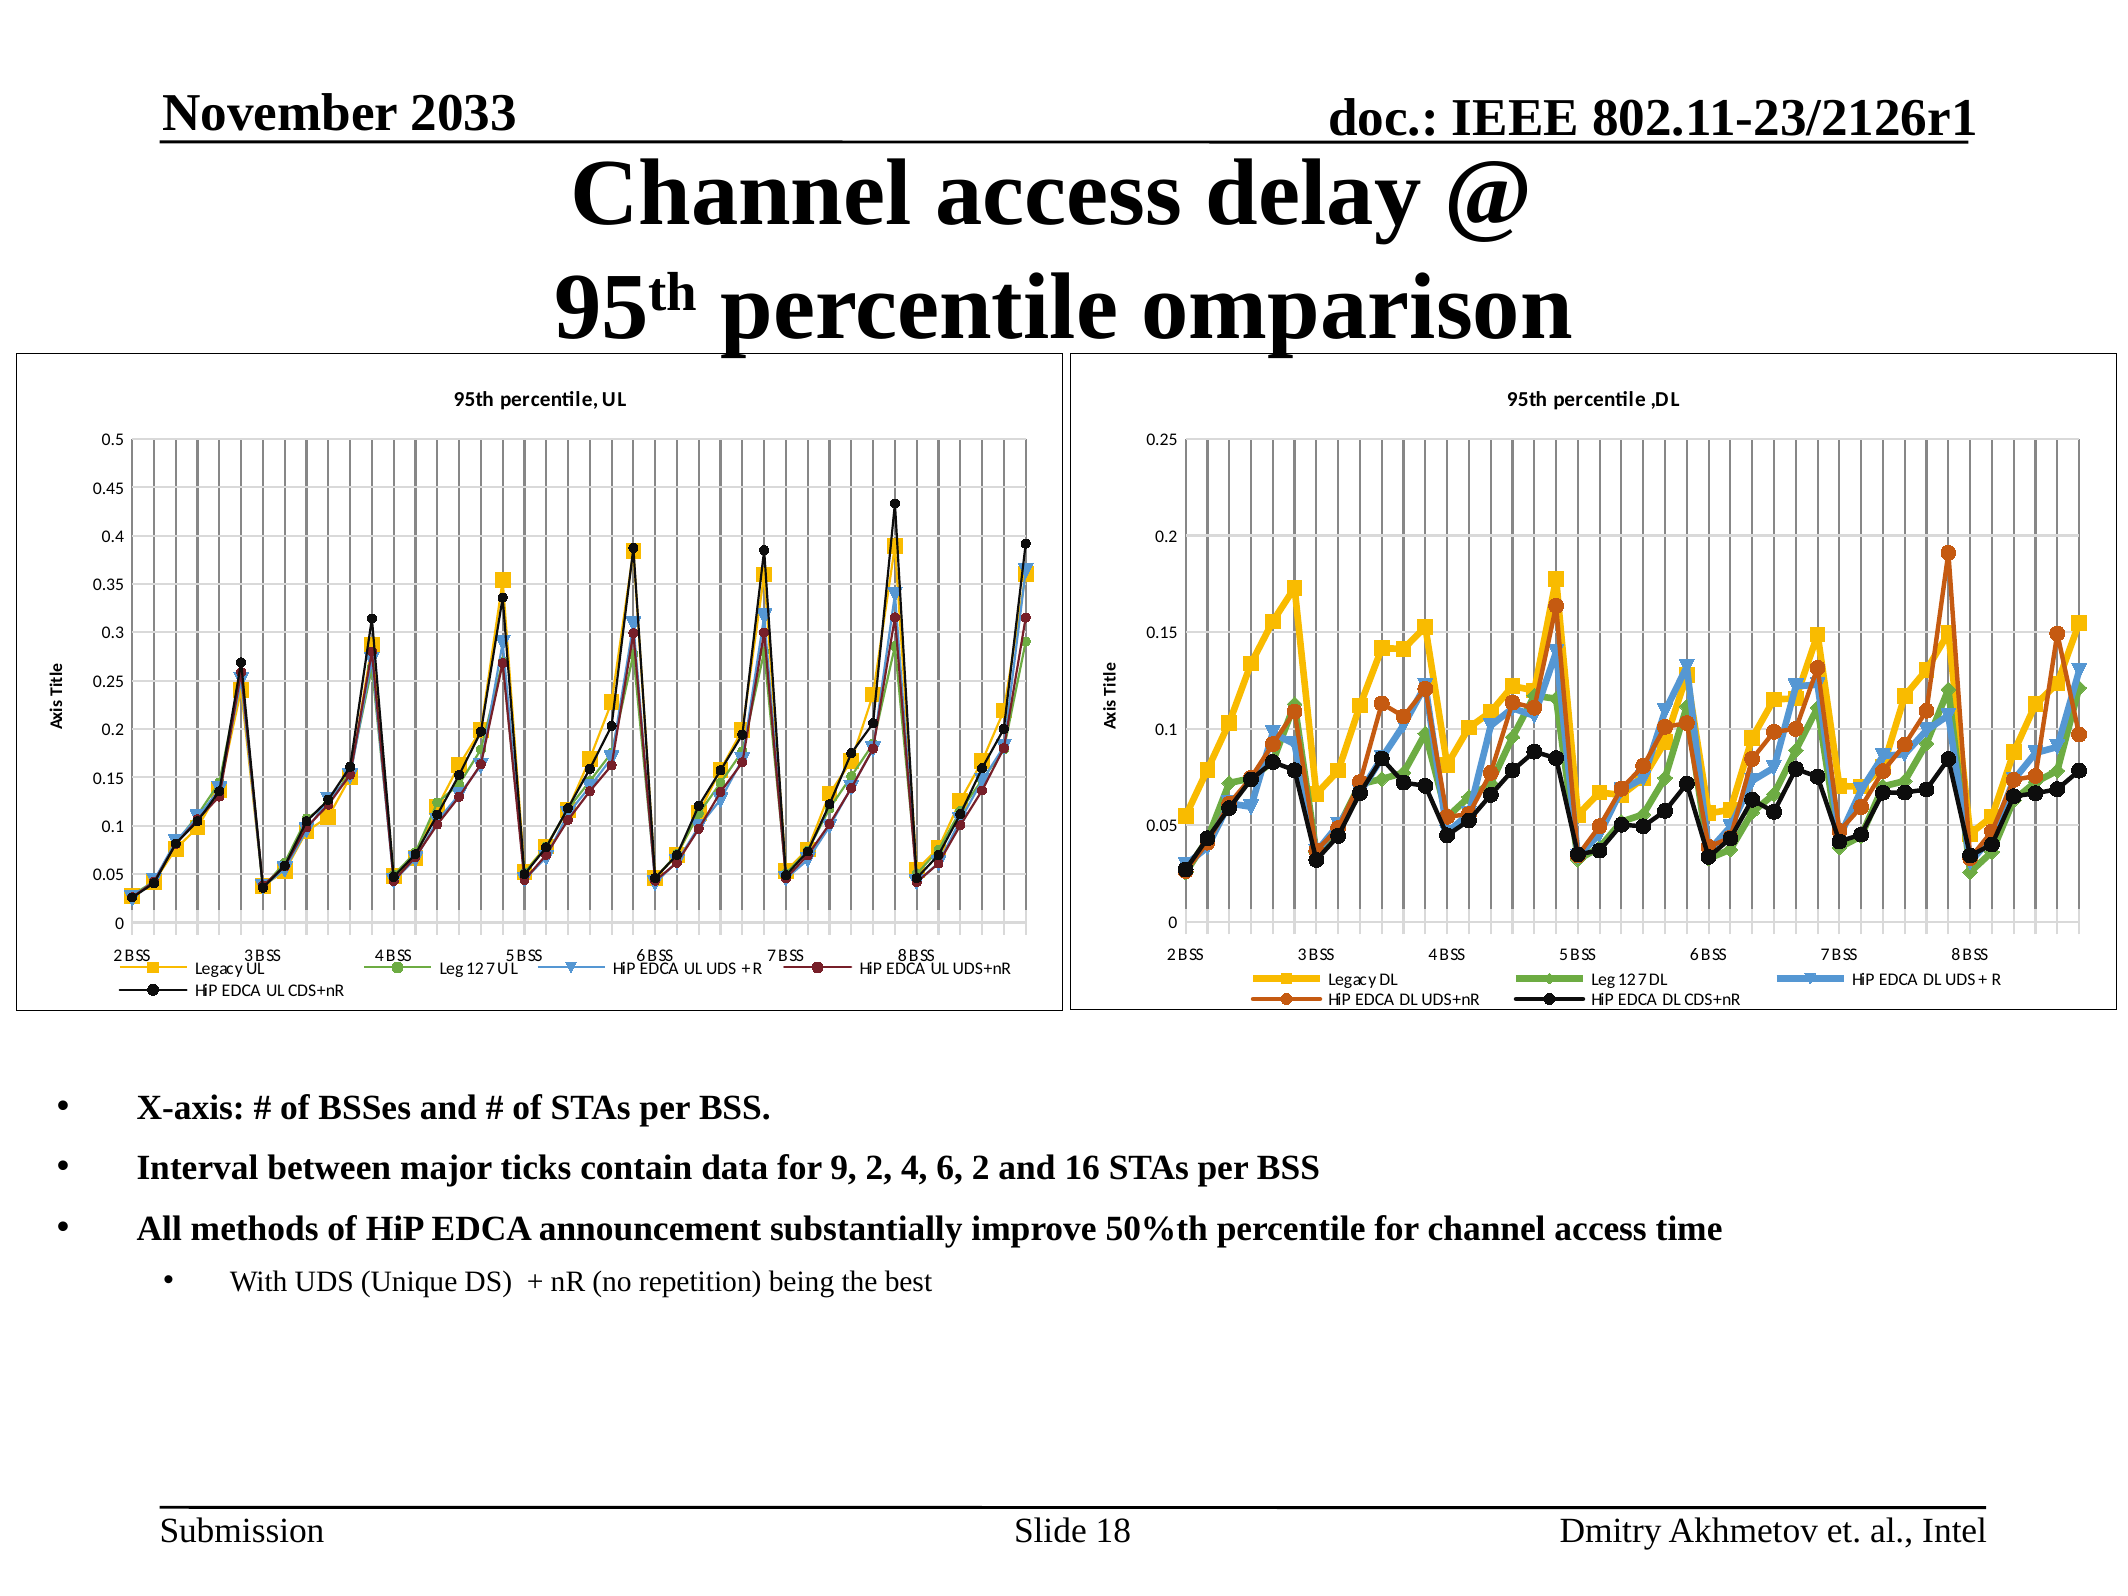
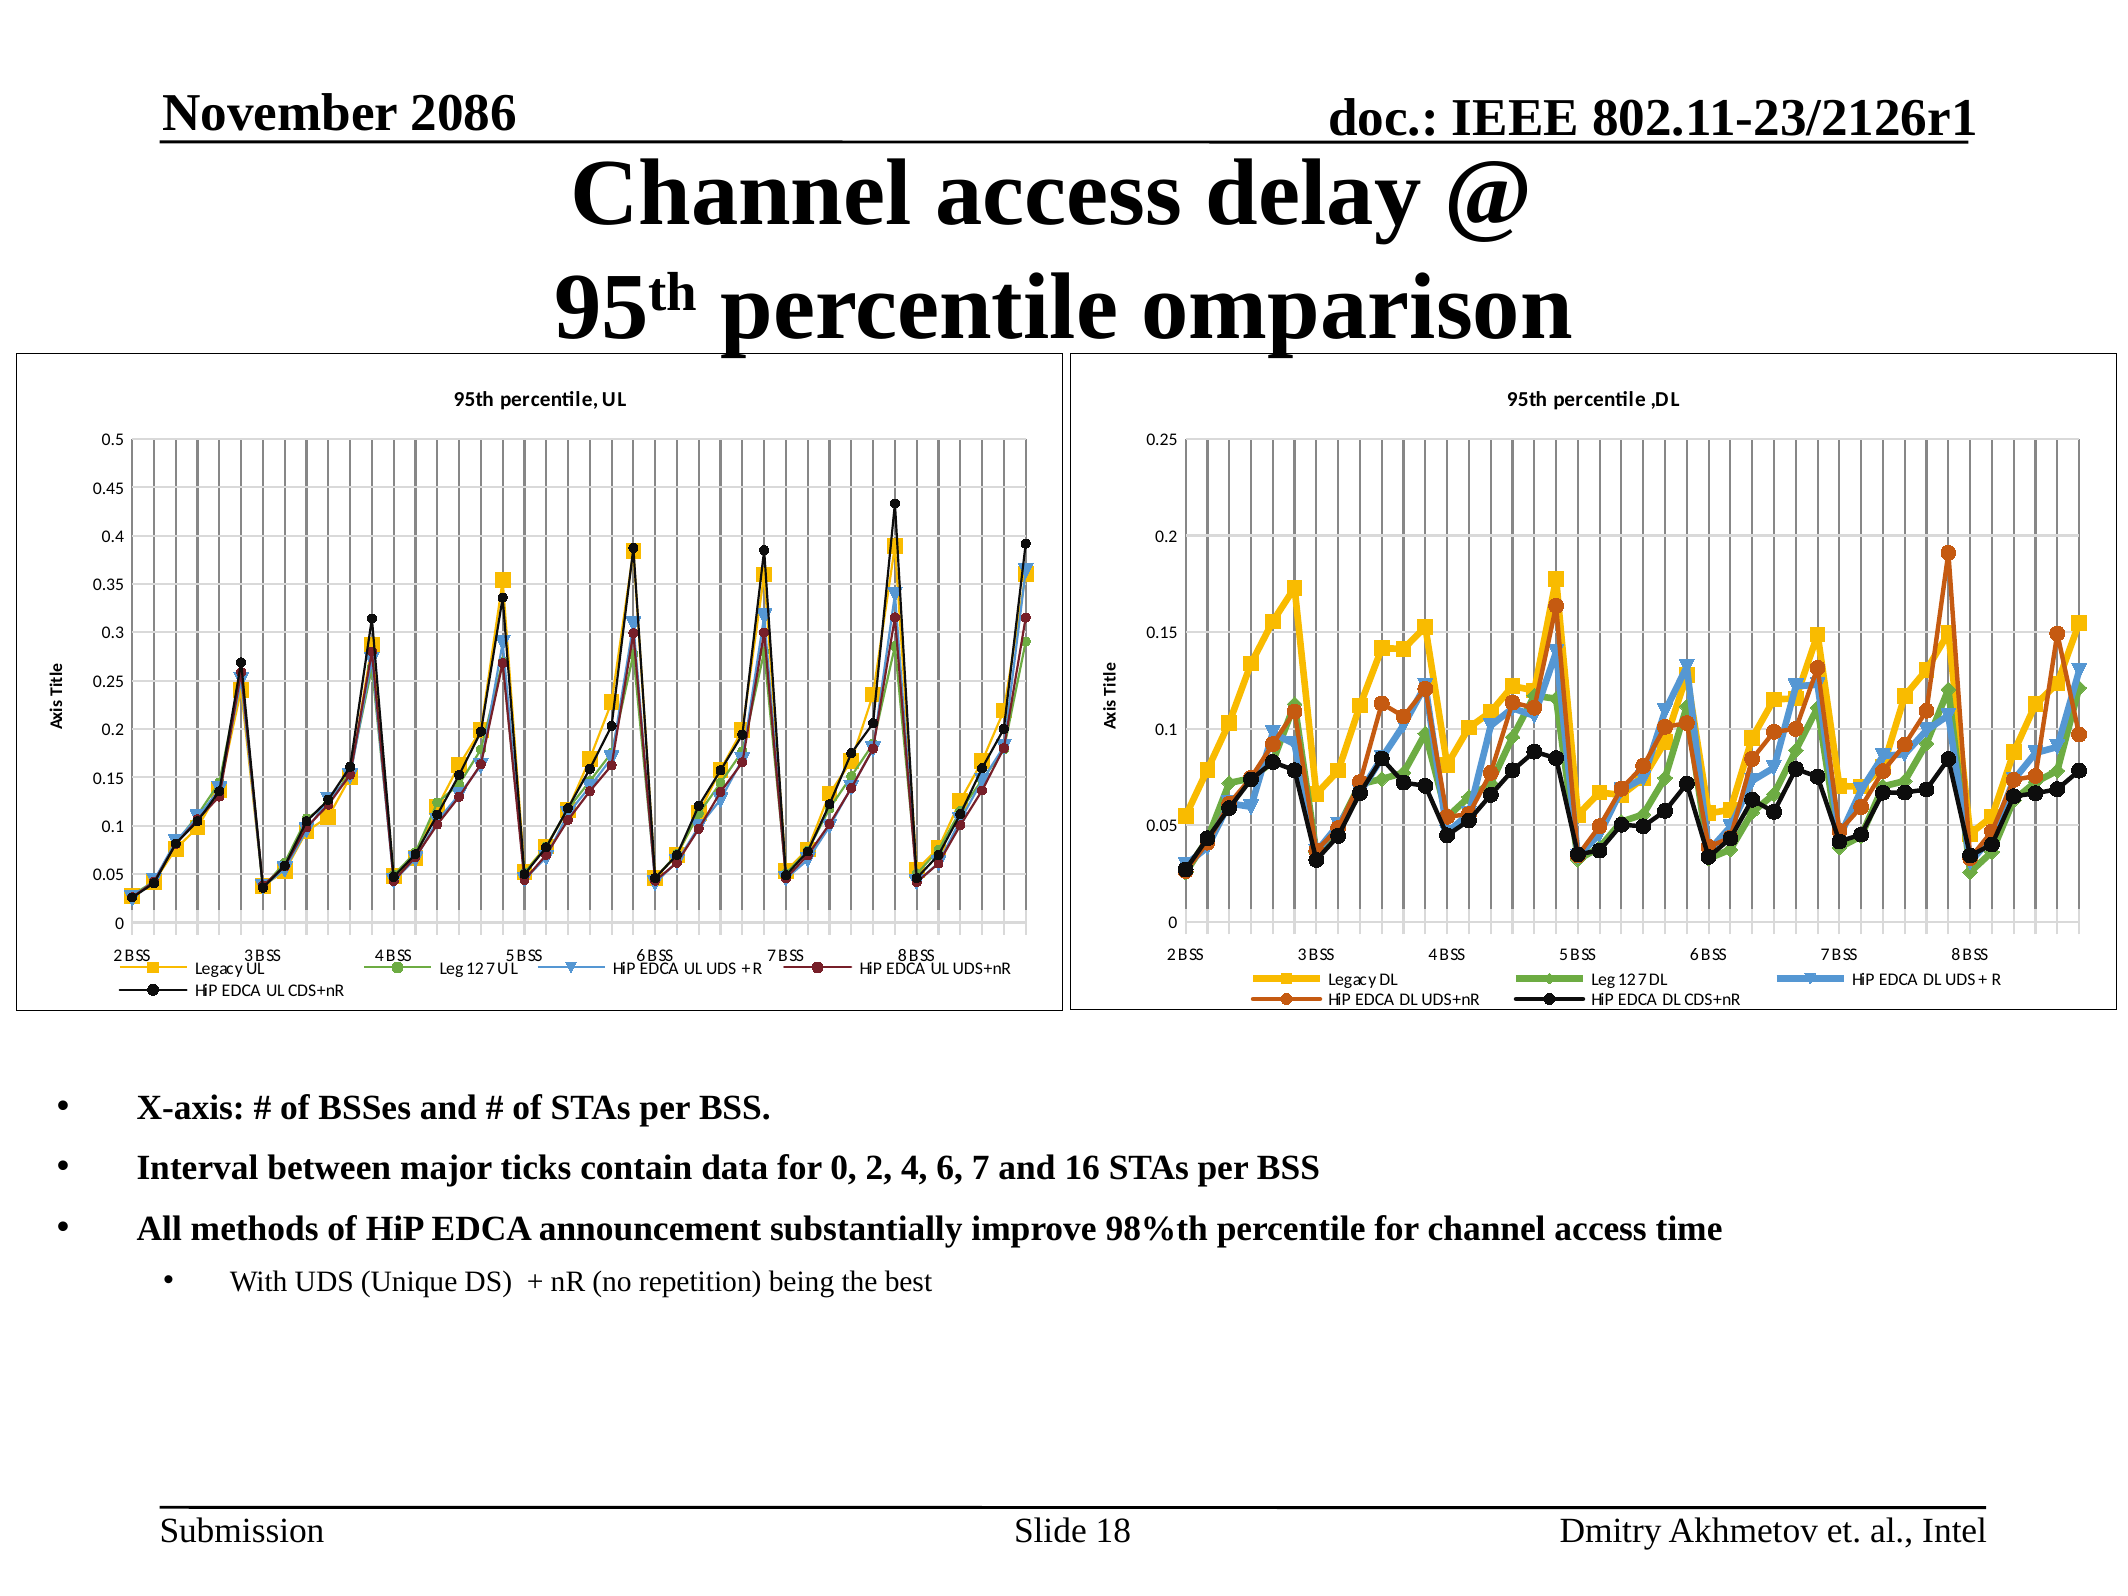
2033: 2033 -> 2086 (464, 113)
for 9: 9 -> 0 (844, 1168)
6 2: 2 -> 7 (981, 1168)
50%th: 50%th -> 98%th (1157, 1228)
